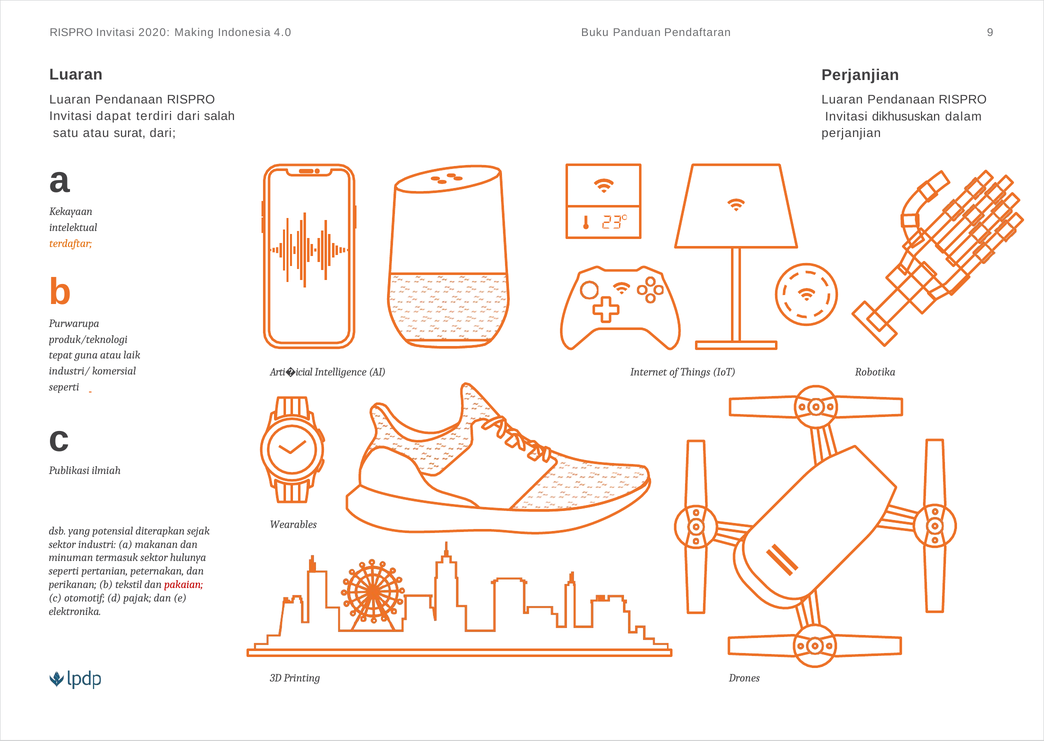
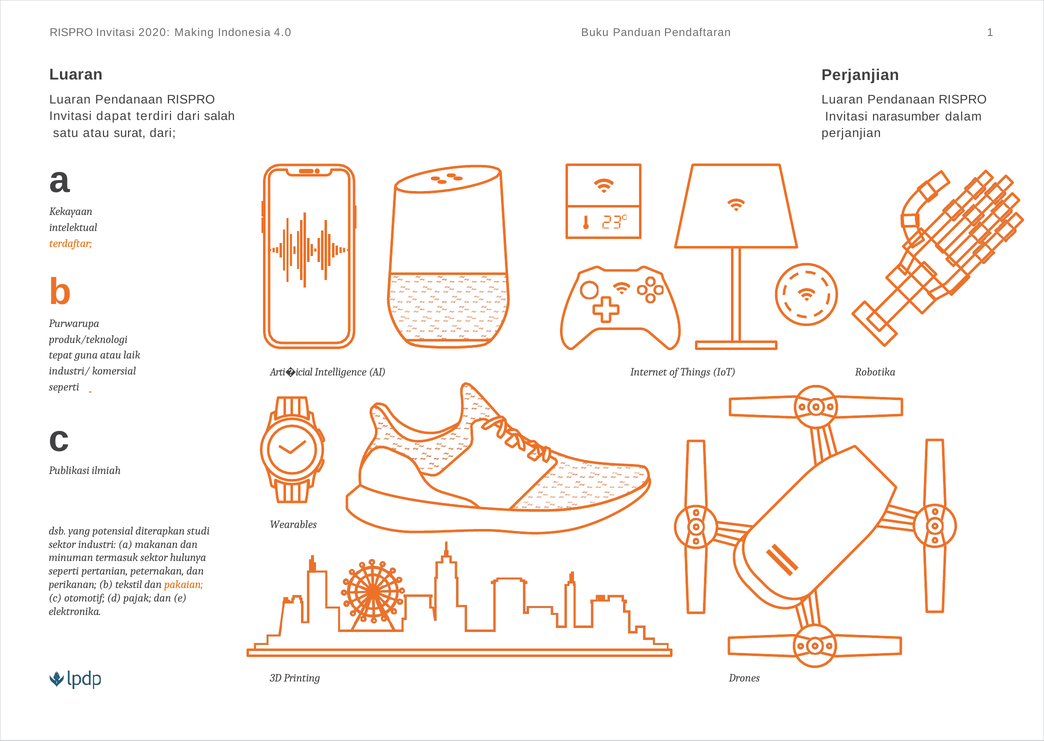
9: 9 -> 1 (990, 32)
dikhususkan: dikhususkan -> narasumber (906, 116)
sejak: sejak -> studi (198, 531)
pakaian colour: red -> orange (184, 585)
